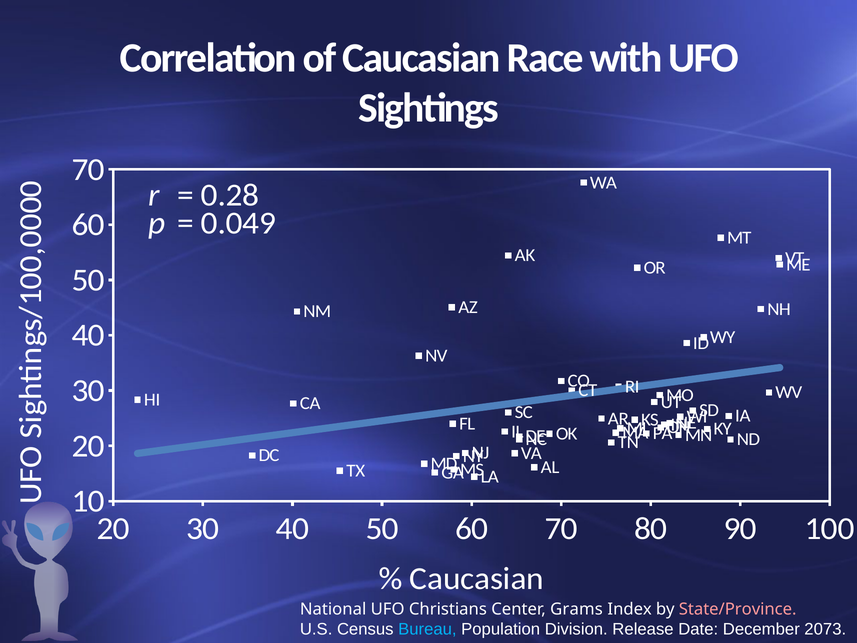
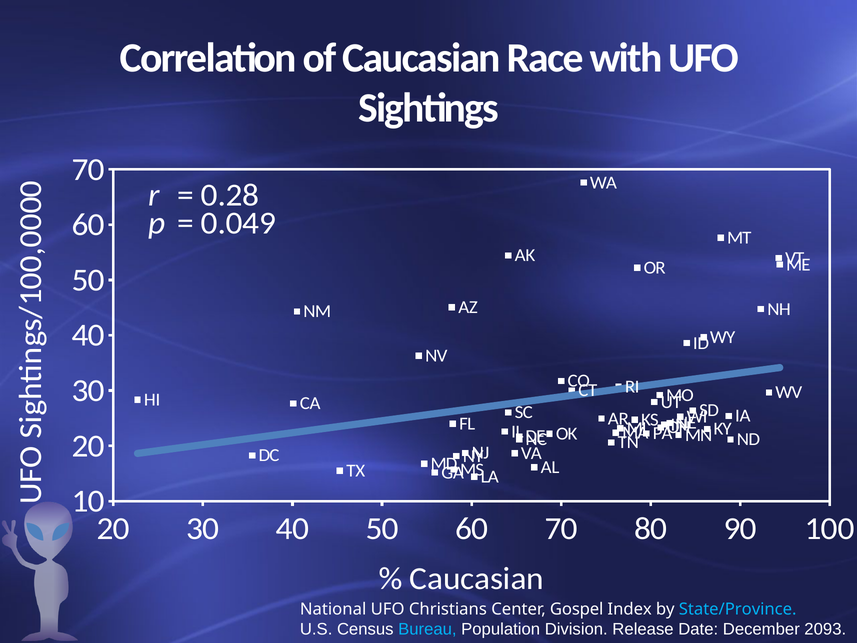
Grams: Grams -> Gospel (577, 609)
State/Province colour: pink -> light blue (738, 609)
2073: 2073 -> 2093 (825, 629)
